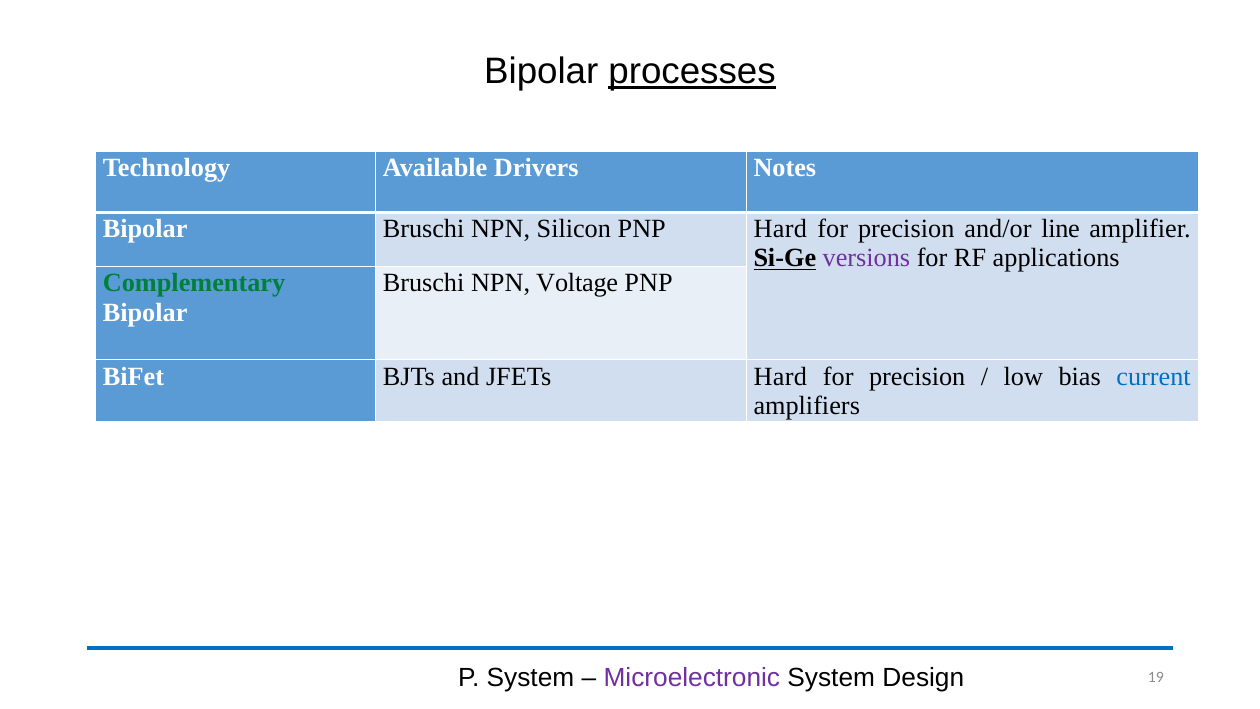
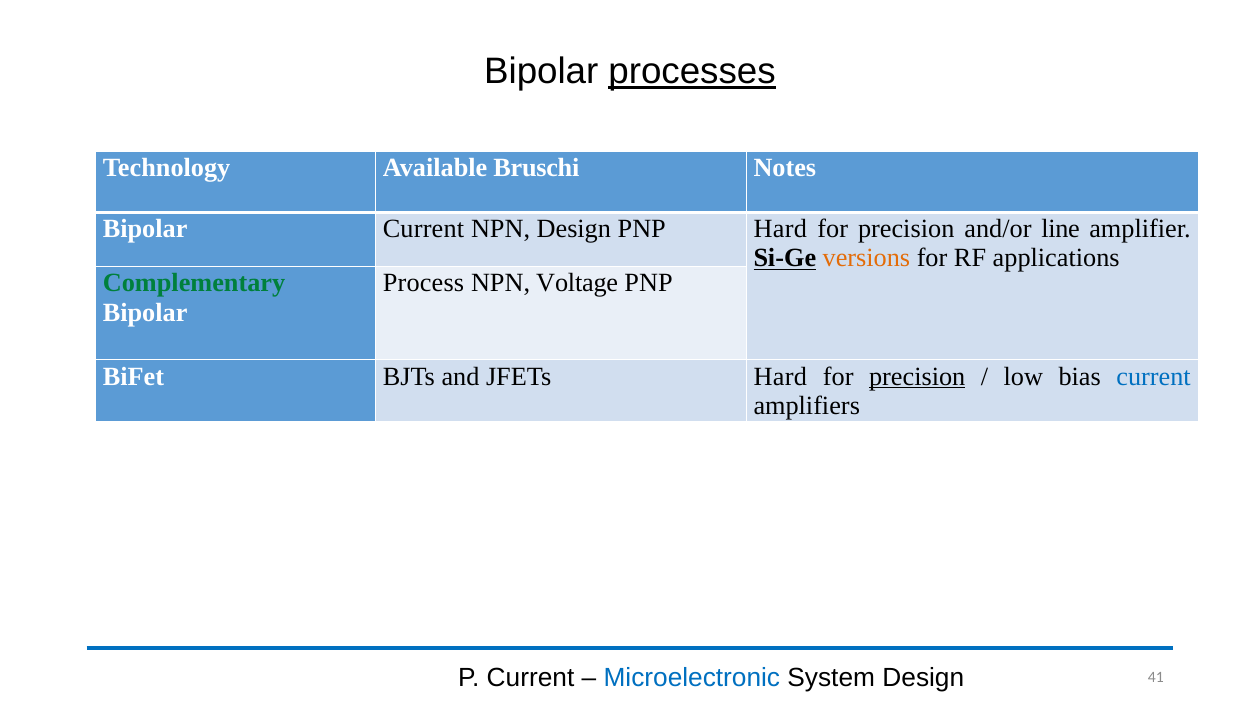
Drivers: Drivers -> Bruschi (536, 168)
Bruschi: Bruschi -> Current (423, 229)
NPN Silicon: Silicon -> Design (574, 229)
versions colour: purple -> orange (866, 258)
Bruschi: Bruschi -> Process (423, 283)
precision underline: none -> present (917, 376)
P System: System -> Current (530, 678)
Microelectronic colour: purple -> blue (692, 678)
19: 19 -> 41 (1156, 677)
